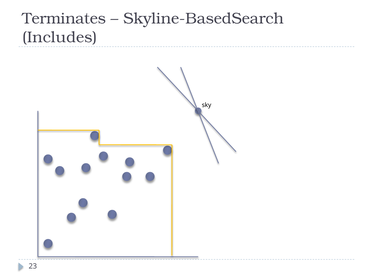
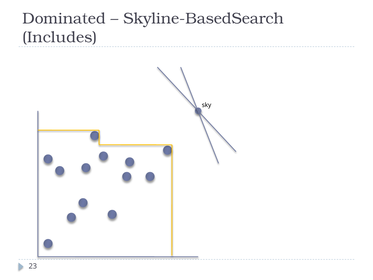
Terminates: Terminates -> Dominated (64, 18)
